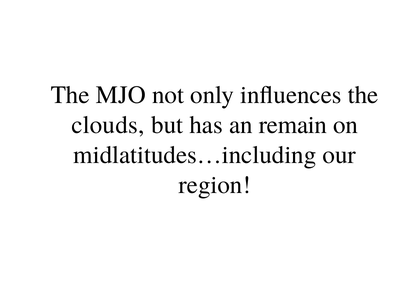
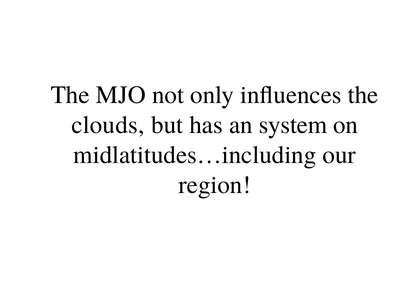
remain: remain -> system (293, 125)
